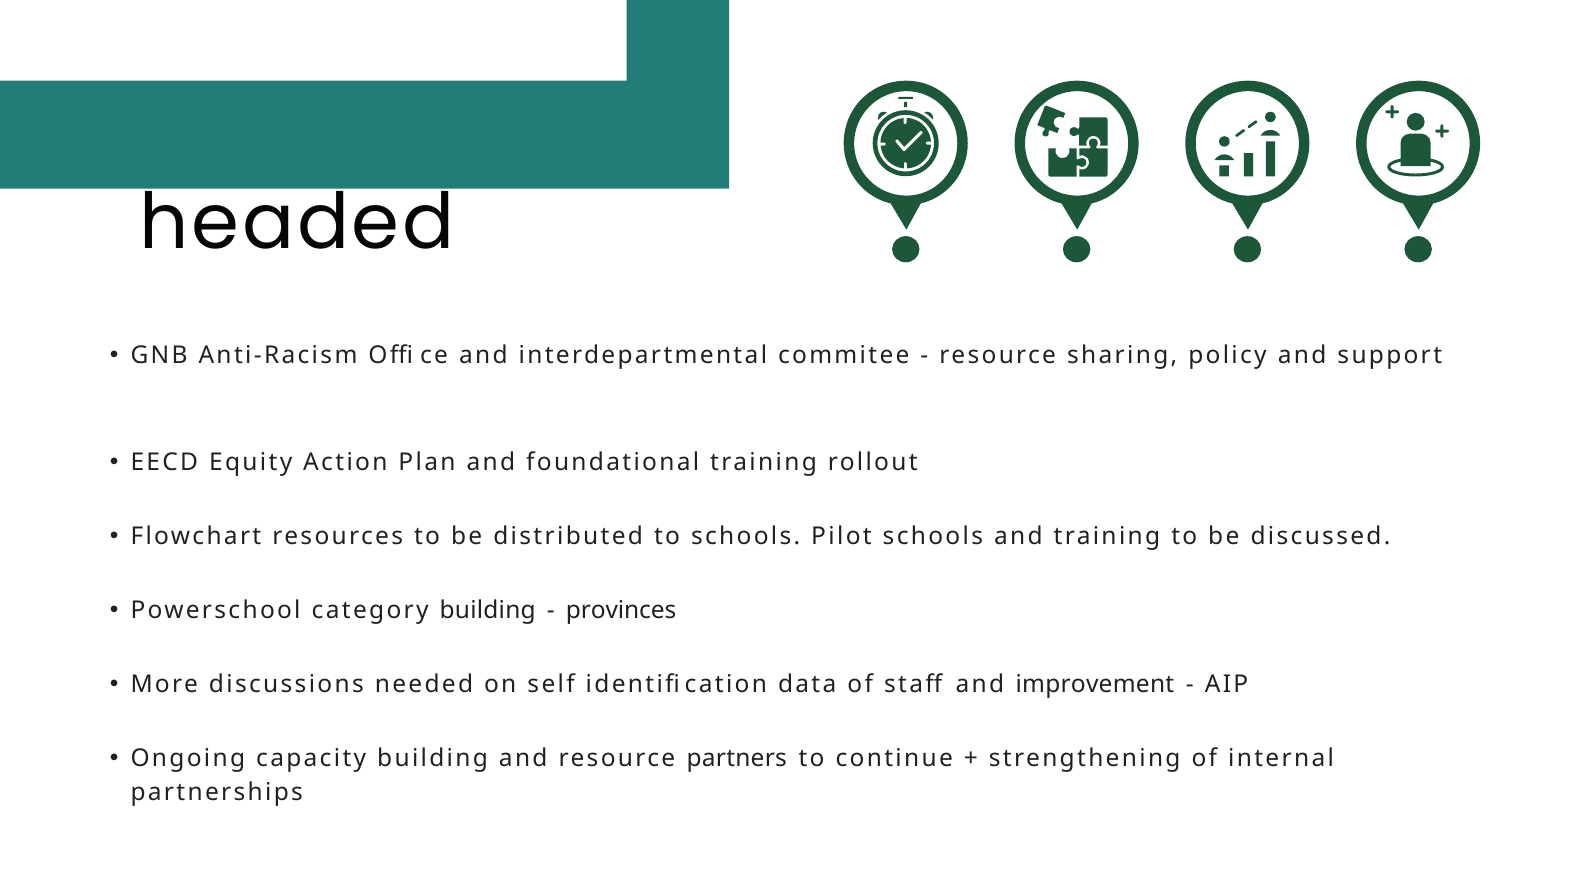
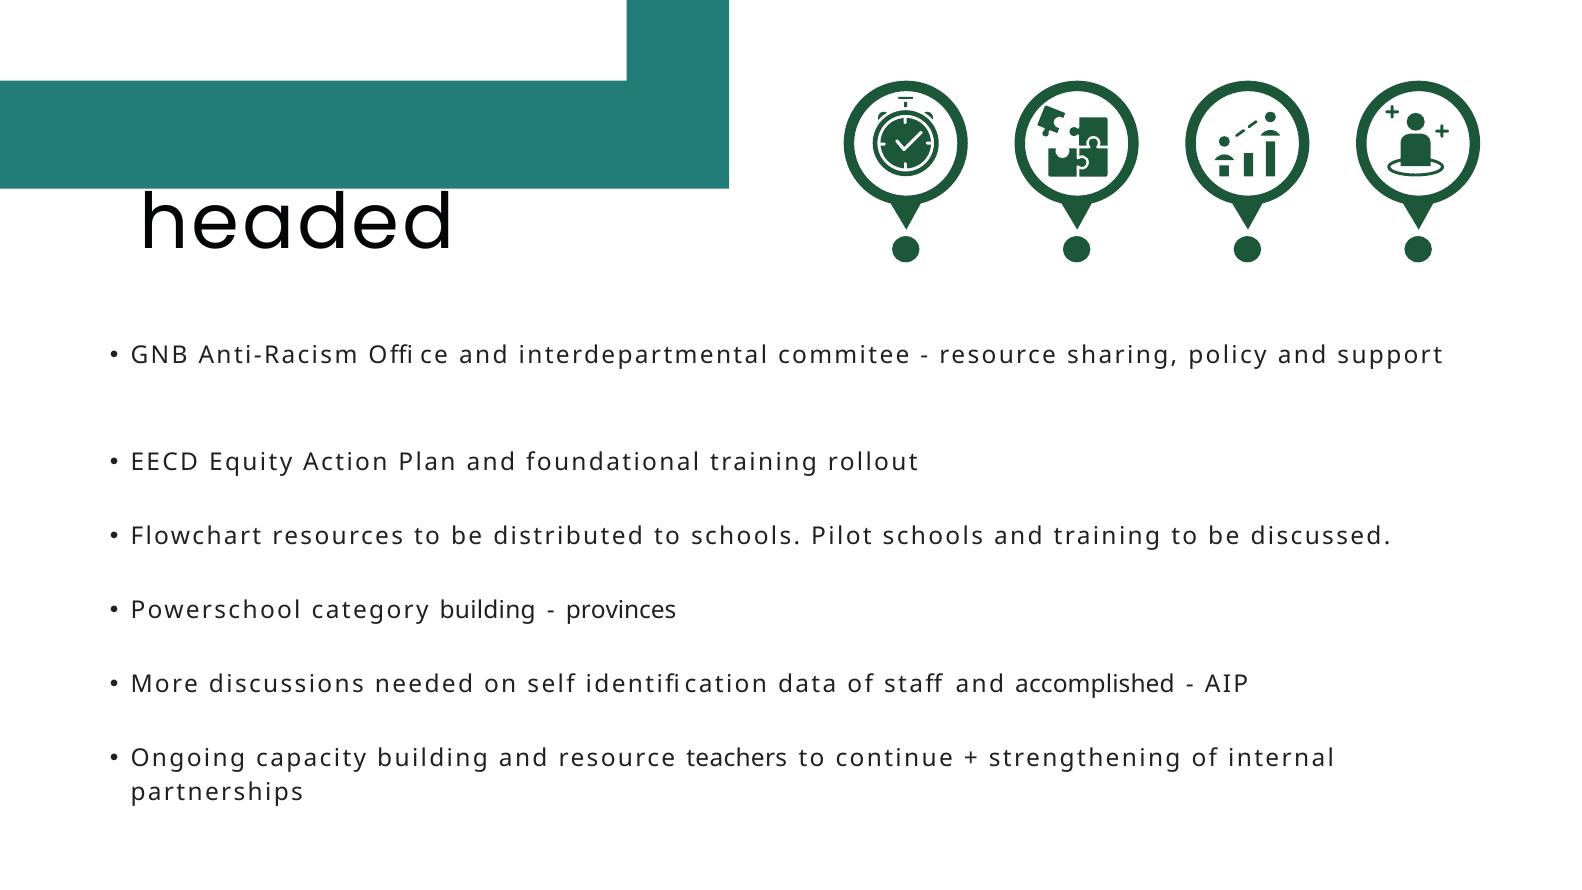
improvement: improvement -> accomplished (1095, 684)
partners: partners -> teachers (737, 758)
